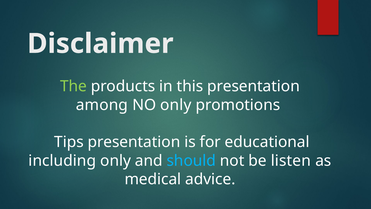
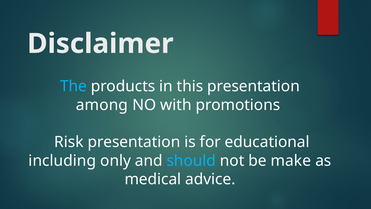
The colour: light green -> light blue (73, 86)
NO only: only -> with (176, 105)
Tips: Tips -> Risk (69, 142)
listen: listen -> make (291, 160)
